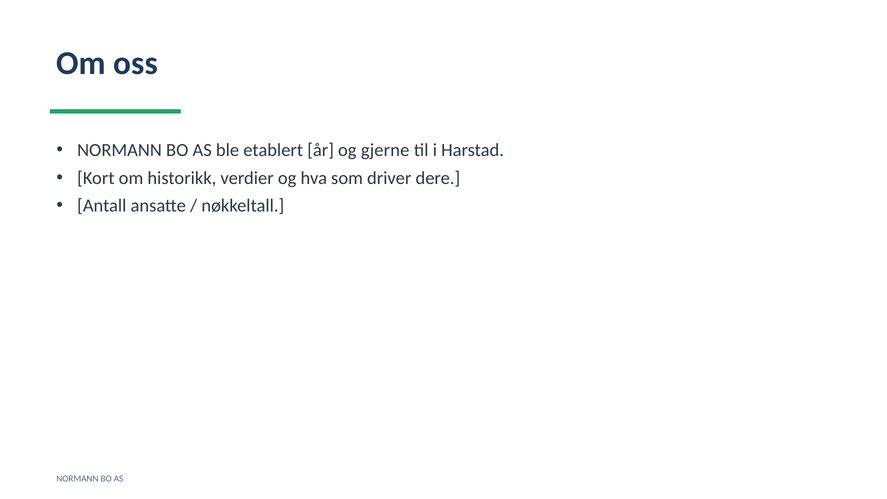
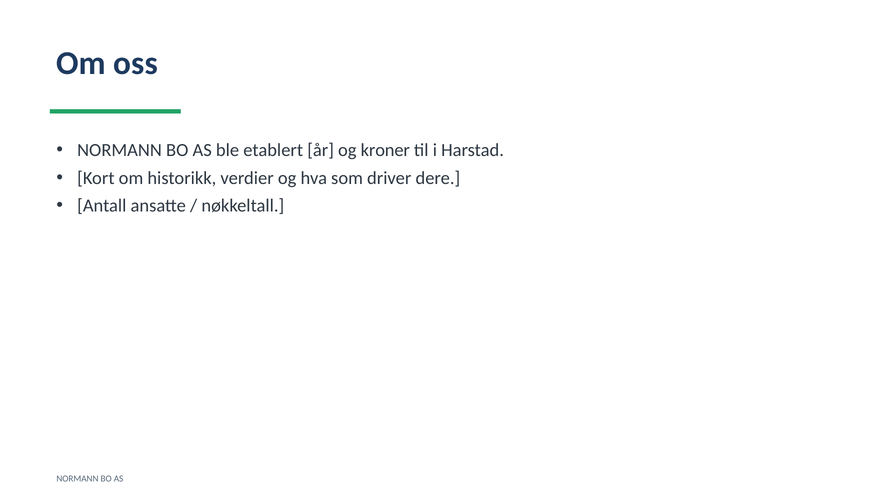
gjerne: gjerne -> kroner (385, 150)
